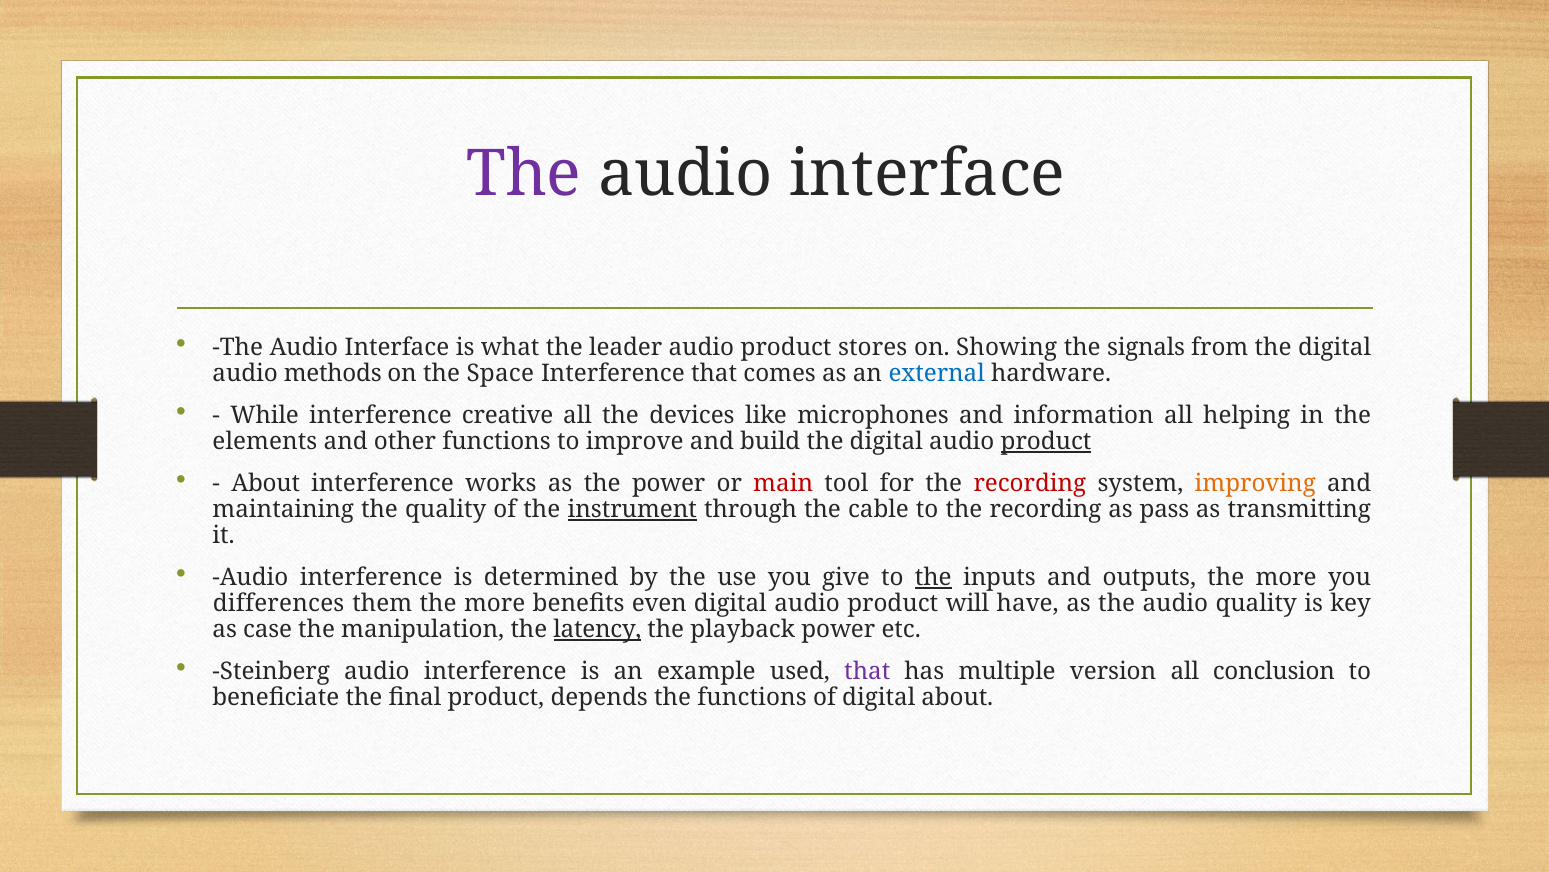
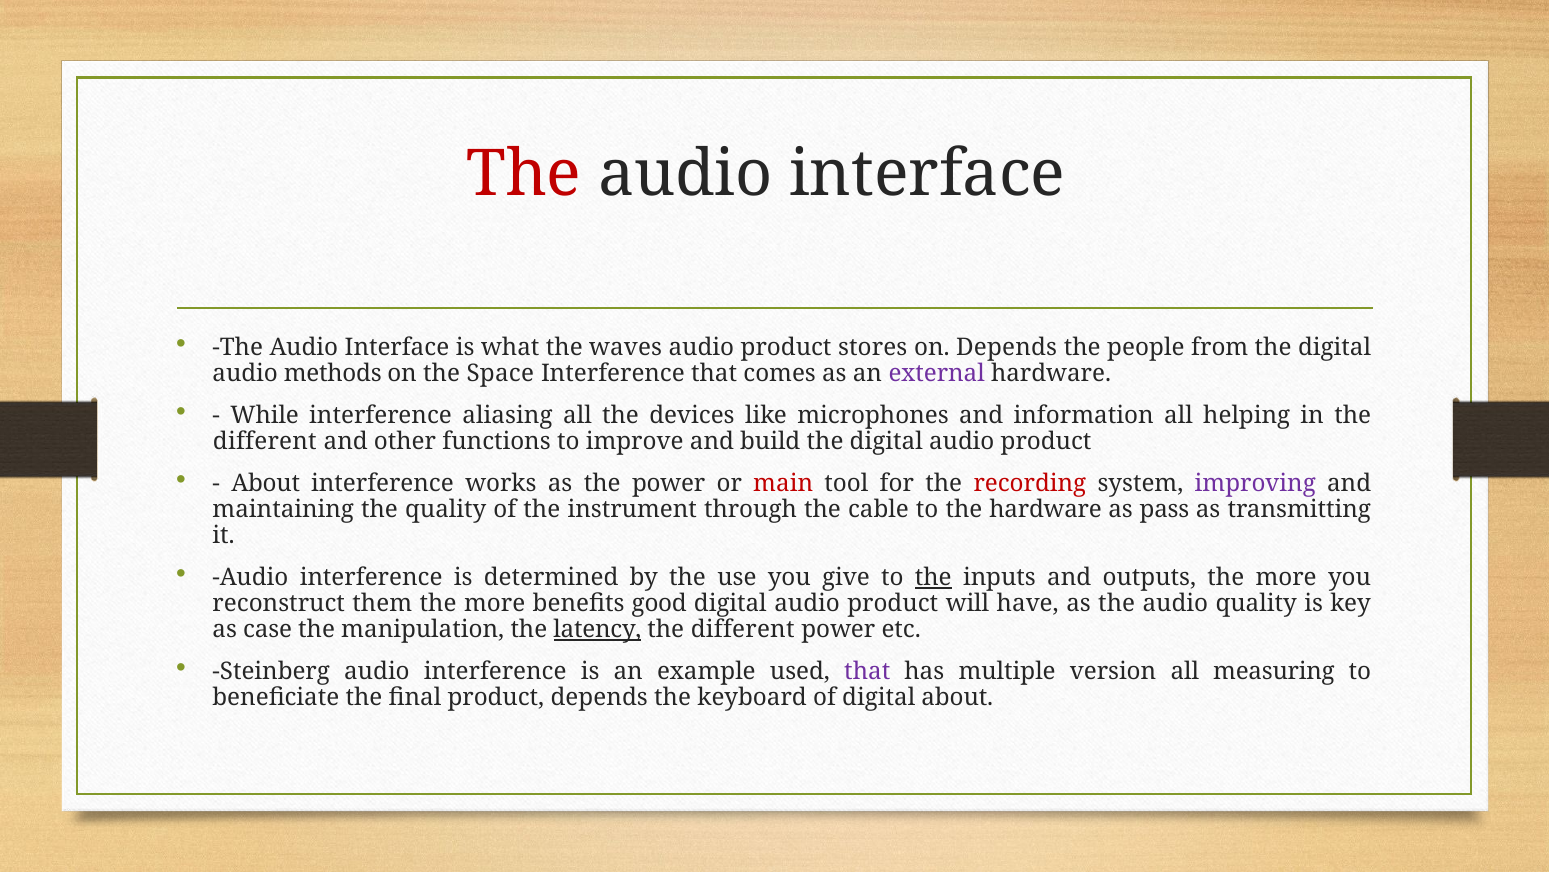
The colour: purple -> red (524, 174)
leader: leader -> waves (626, 347)
on Showing: Showing -> Depends (1007, 347)
signals: signals -> people (1146, 347)
external colour: blue -> purple (937, 373)
creative: creative -> aliasing (508, 415)
elements: elements -> different (265, 441)
product underline: present -> none (1046, 441)
improving colour: orange -> purple (1255, 483)
instrument underline: present -> none (632, 509)
to the recording: recording -> hardware (1046, 509)
differences: differences -> reconstruct (279, 603)
even: even -> good (659, 603)
playback: playback -> different (743, 629)
conclusion: conclusion -> measuring (1274, 671)
the functions: functions -> keyboard (752, 697)
